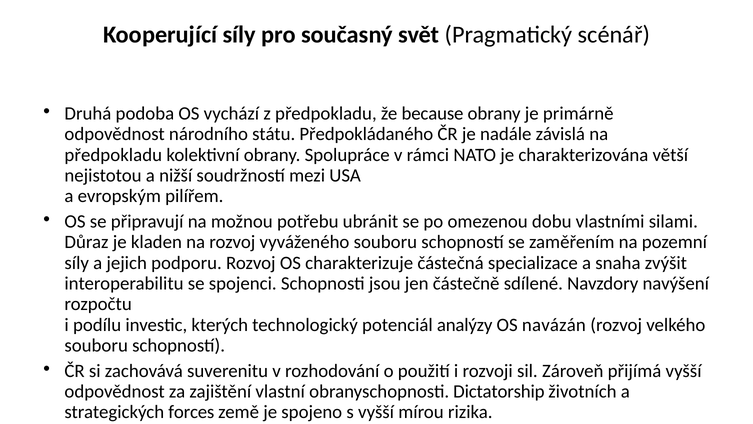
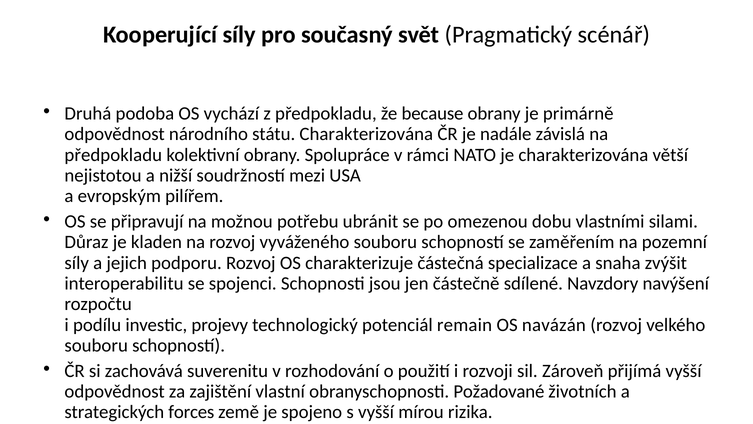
státu Předpokládaného: Předpokládaného -> Charakterizována (366, 134)
kterých: kterých -> projevy (220, 325)
analýzy: analýzy -> remain (465, 325)
Dictatorship: Dictatorship -> Požadované (499, 391)
